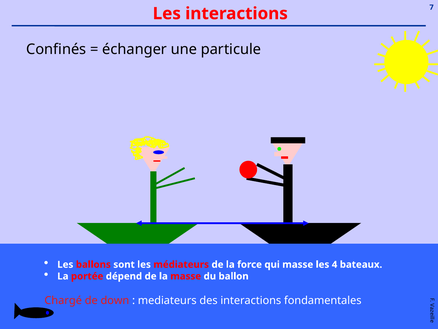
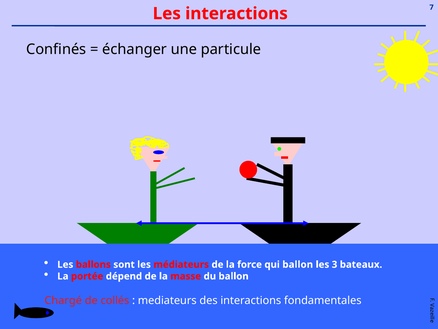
qui masse: masse -> ballon (298, 264)
4: 4 -> 3 (335, 264)
down: down -> collés (115, 300)
